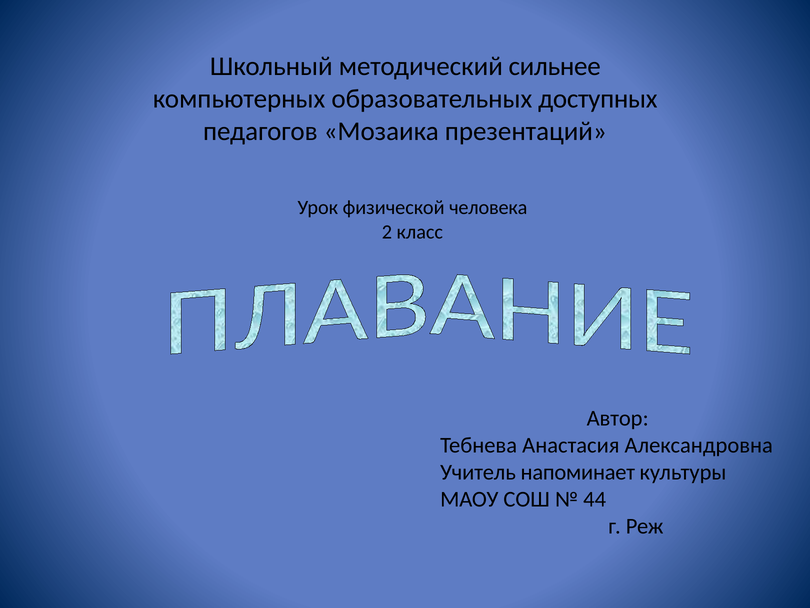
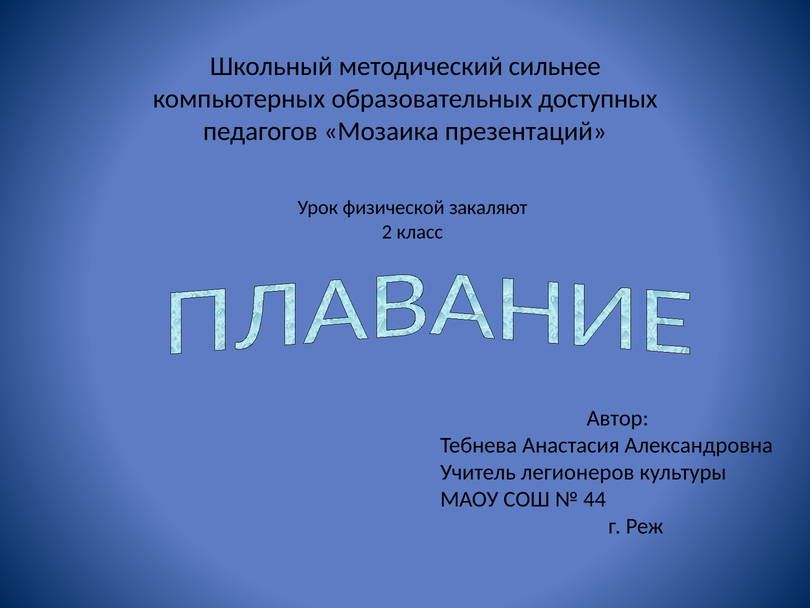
человека: человека -> закаляют (488, 207)
напоминает: напоминает -> легионеров (578, 472)
